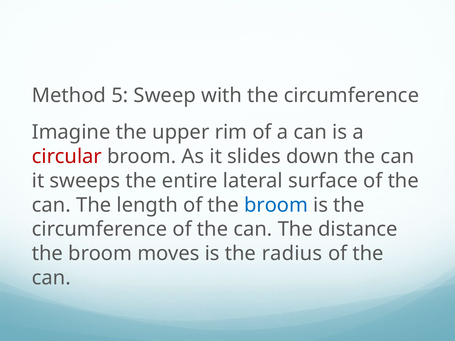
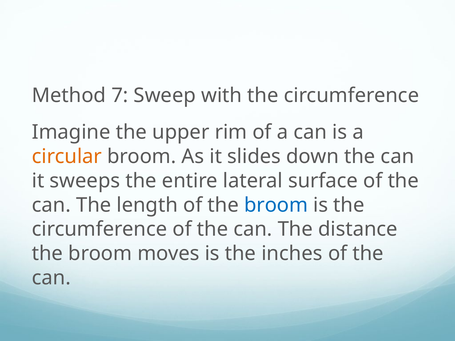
5: 5 -> 7 (120, 95)
circular colour: red -> orange (67, 157)
radius: radius -> inches (292, 254)
